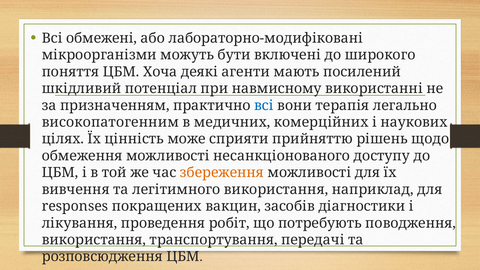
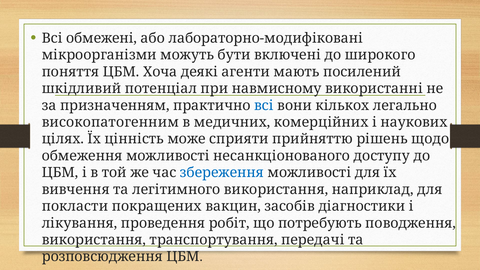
терапія: терапія -> кількох (342, 105)
збереження colour: orange -> blue (222, 173)
responses: responses -> покласти (75, 206)
